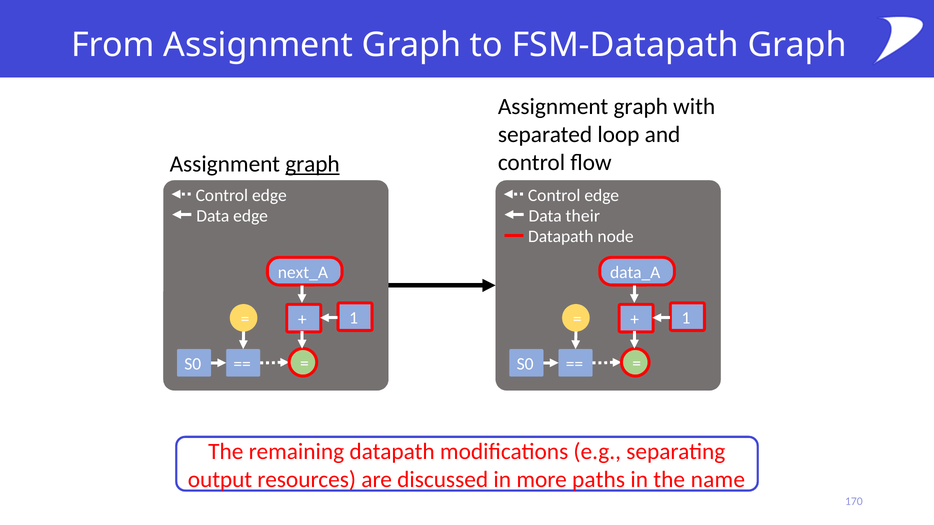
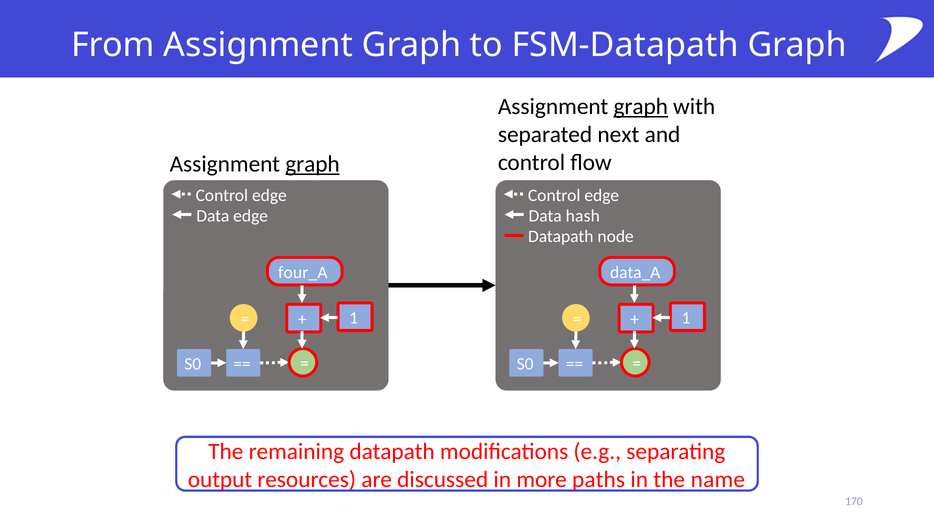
graph underline: none -> present (641, 107)
loop: loop -> next (618, 135)
their: their -> hash (583, 216)
next_A: next_A -> four_A (303, 273)
